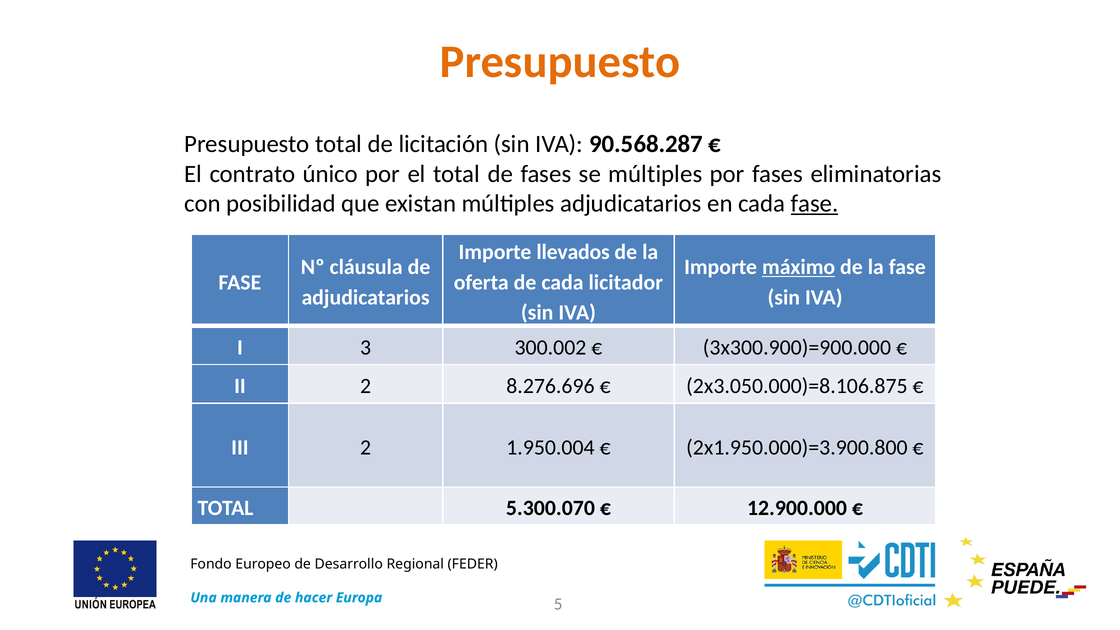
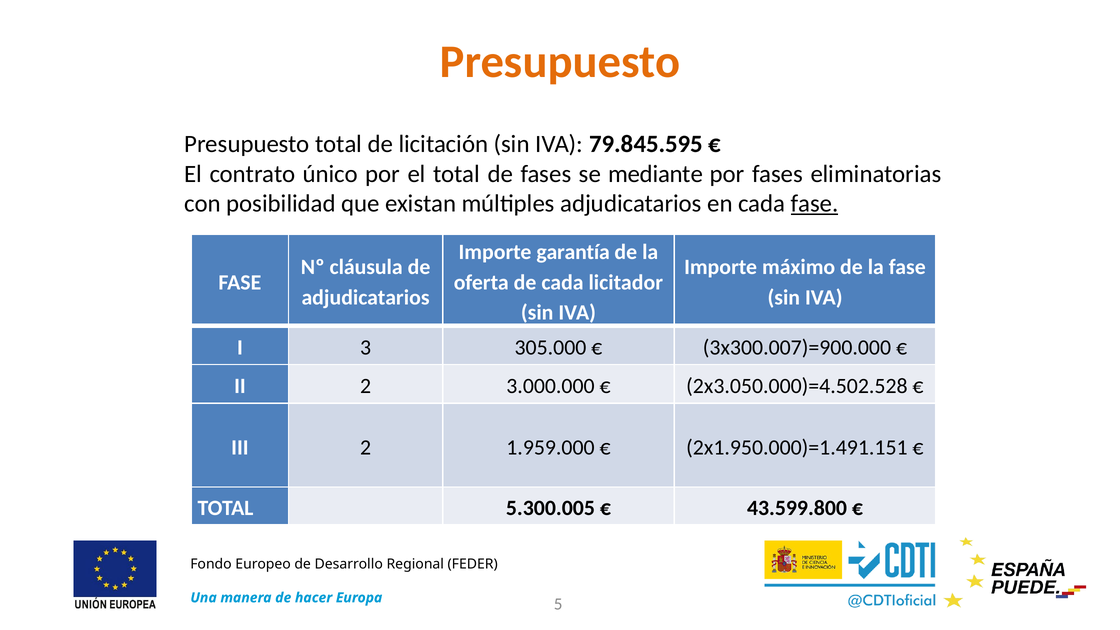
90.568.287: 90.568.287 -> 79.845.595 (646, 144)
se múltiples: múltiples -> mediante (655, 174)
llevados: llevados -> garantía (573, 252)
máximo underline: present -> none (799, 267)
300.002: 300.002 -> 305.000 (550, 347)
3x300.900)=900.000: 3x300.900)=900.000 -> 3x300.007)=900.000 (797, 347)
8.276.696: 8.276.696 -> 3.000.000 (550, 386)
2x3.050.000)=8.106.875: 2x3.050.000)=8.106.875 -> 2x3.050.000)=4.502.528 (797, 386)
1.950.004: 1.950.004 -> 1.959.000 (550, 447)
2x1.950.000)=3.900.800: 2x1.950.000)=3.900.800 -> 2x1.950.000)=1.491.151 (797, 447)
5.300.070: 5.300.070 -> 5.300.005 (550, 508)
12.900.000: 12.900.000 -> 43.599.800 (797, 508)
